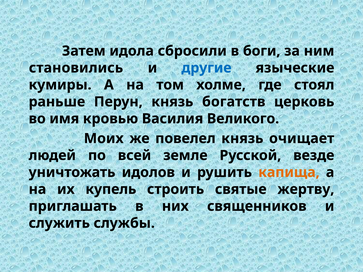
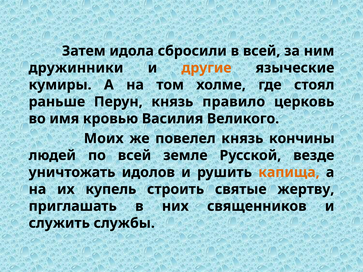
в боги: боги -> всей (262, 51)
становились: становились -> дружинники (76, 68)
другие colour: blue -> orange (206, 68)
богатств: богатств -> правило (234, 102)
очищает: очищает -> кончины (302, 139)
